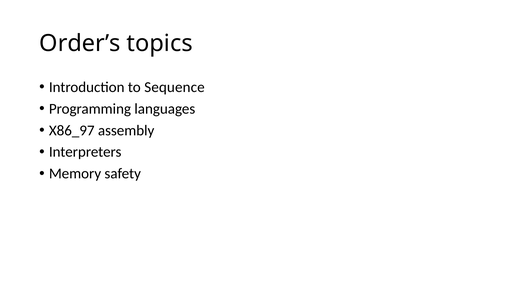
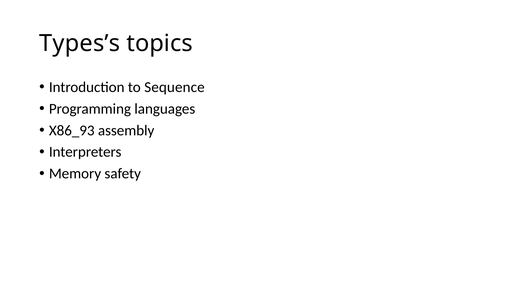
Order’s: Order’s -> Types’s (80, 43)
X86_97: X86_97 -> X86_93 (72, 130)
